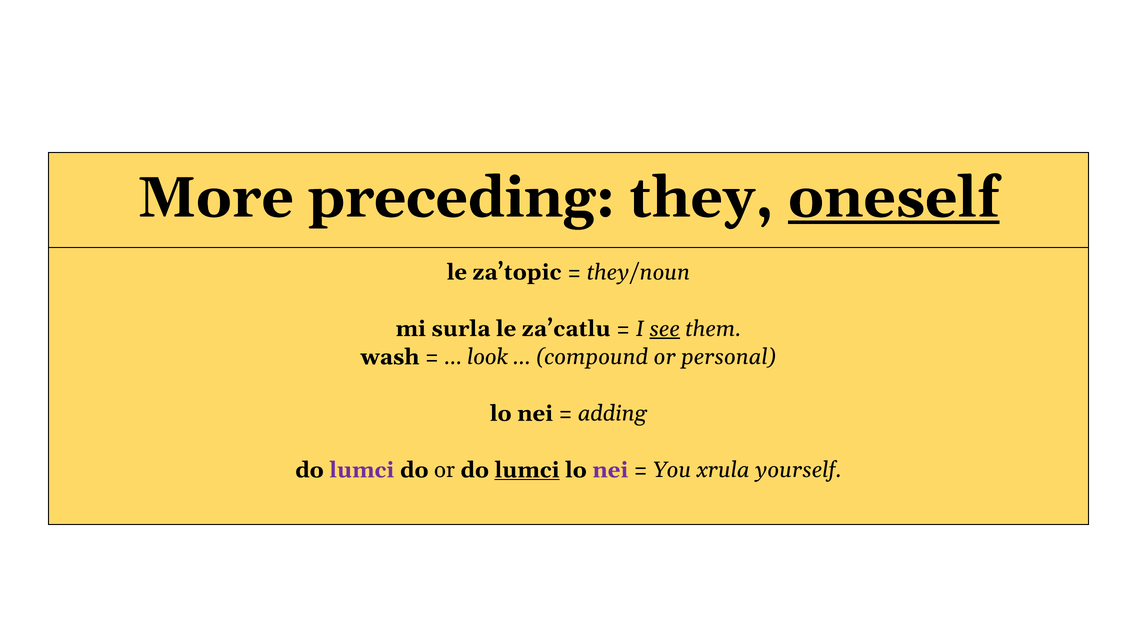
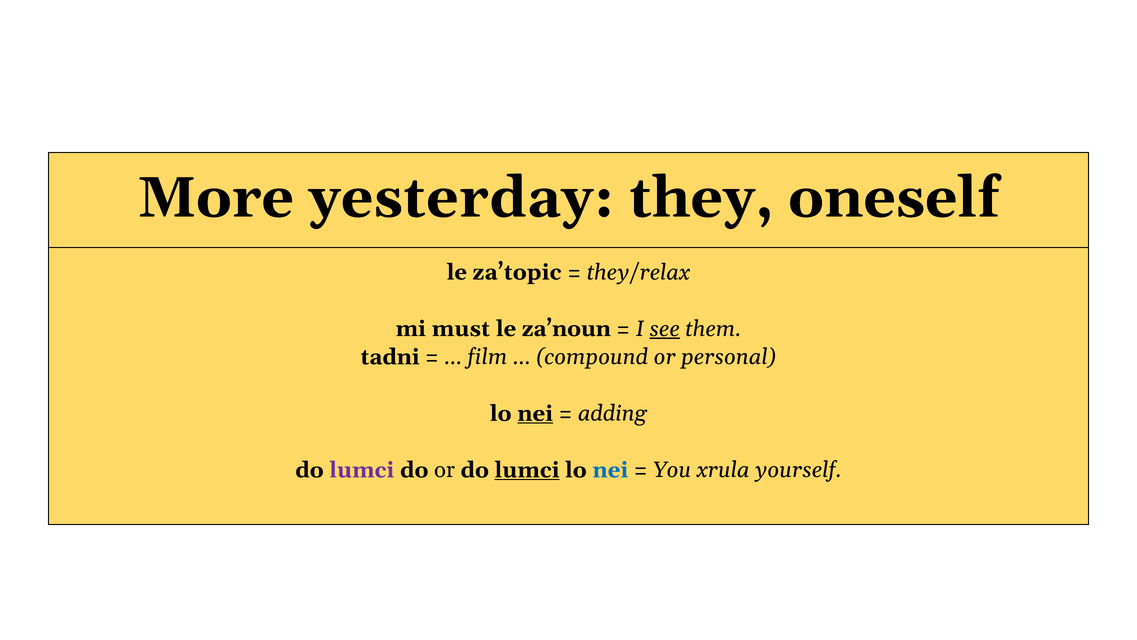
preceding: preceding -> yesterday (461, 198)
oneself underline: present -> none (894, 198)
they/noun: they/noun -> they/relax (638, 272)
surla: surla -> must (461, 329)
za’catlu: za’catlu -> za’noun (566, 329)
wash: wash -> tadni (390, 357)
look: look -> film (487, 357)
nei underline: none -> present (535, 413)
nei colour: purple -> blue (610, 470)
